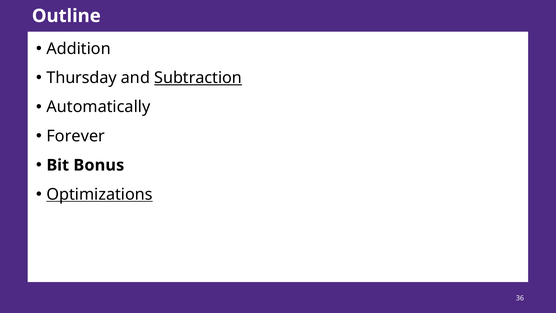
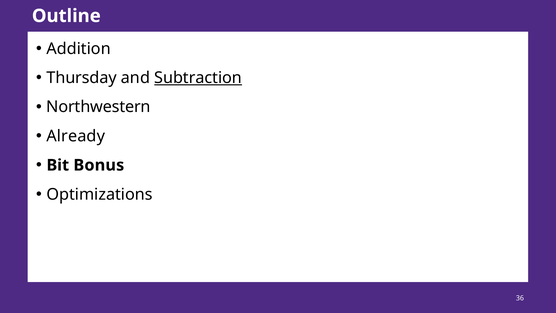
Automatically: Automatically -> Northwestern (98, 107)
Forever: Forever -> Already (76, 136)
Optimizations underline: present -> none (100, 194)
